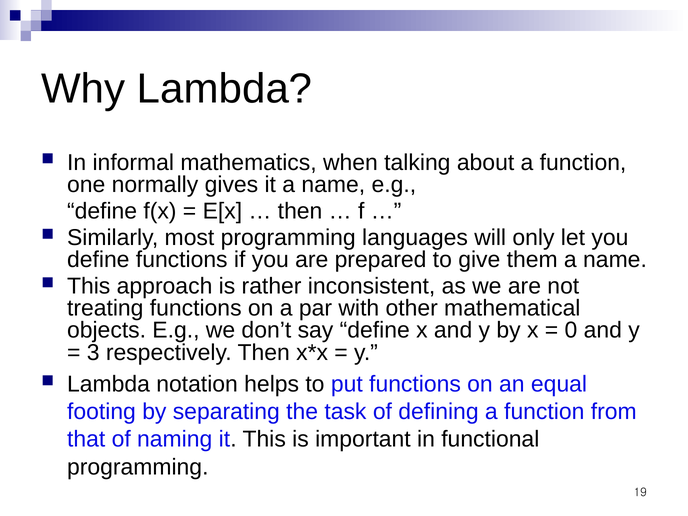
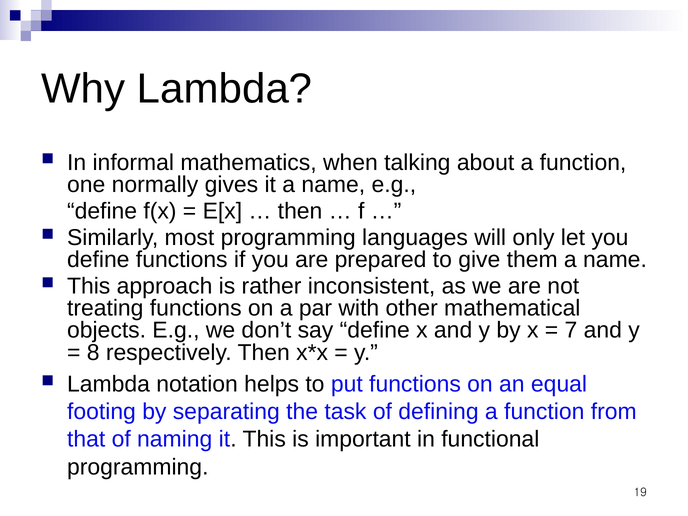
0: 0 -> 7 (571, 330)
3: 3 -> 8 (93, 352)
